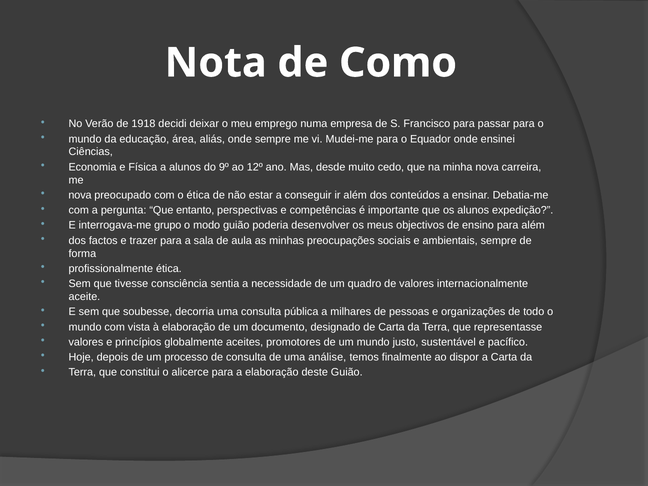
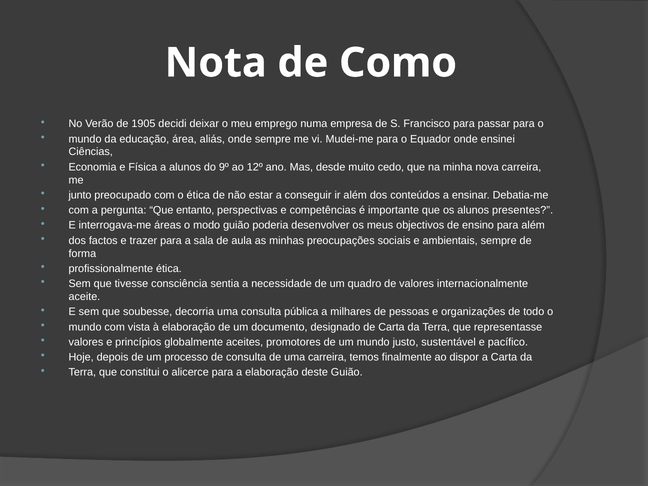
1918: 1918 -> 1905 (143, 124)
nova: nova -> junto (80, 195)
expedição: expedição -> presentes (523, 210)
grupo: grupo -> áreas (168, 225)
uma análise: análise -> carreira (327, 357)
